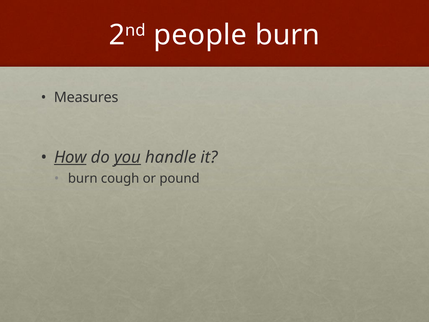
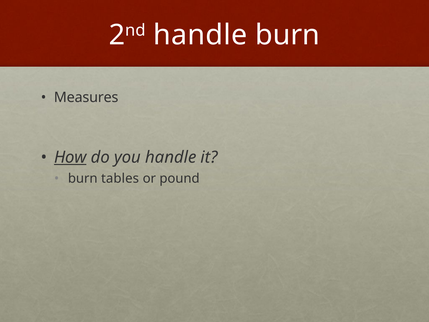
people: people -> handle (200, 35)
you underline: present -> none (128, 157)
cough: cough -> tables (120, 179)
